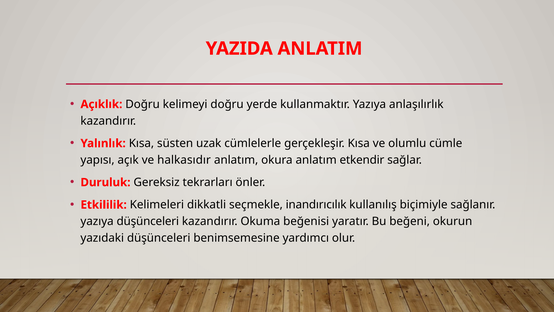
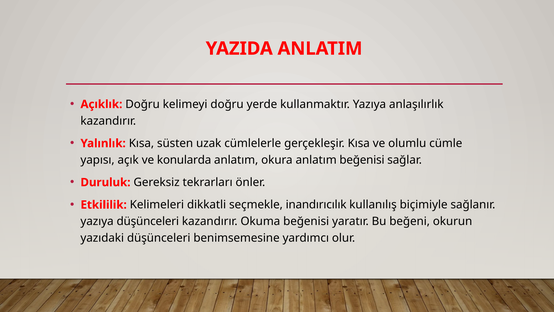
halkasıdır: halkasıdır -> konularda (184, 160)
anlatım etkendir: etkendir -> beğenisi (362, 160)
